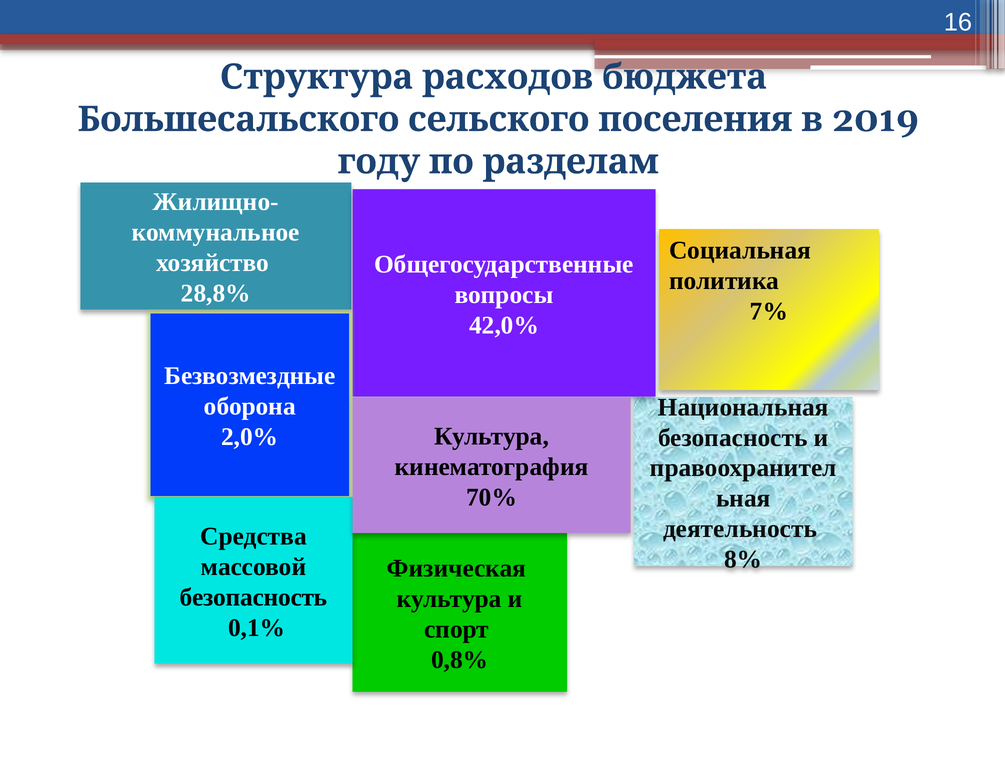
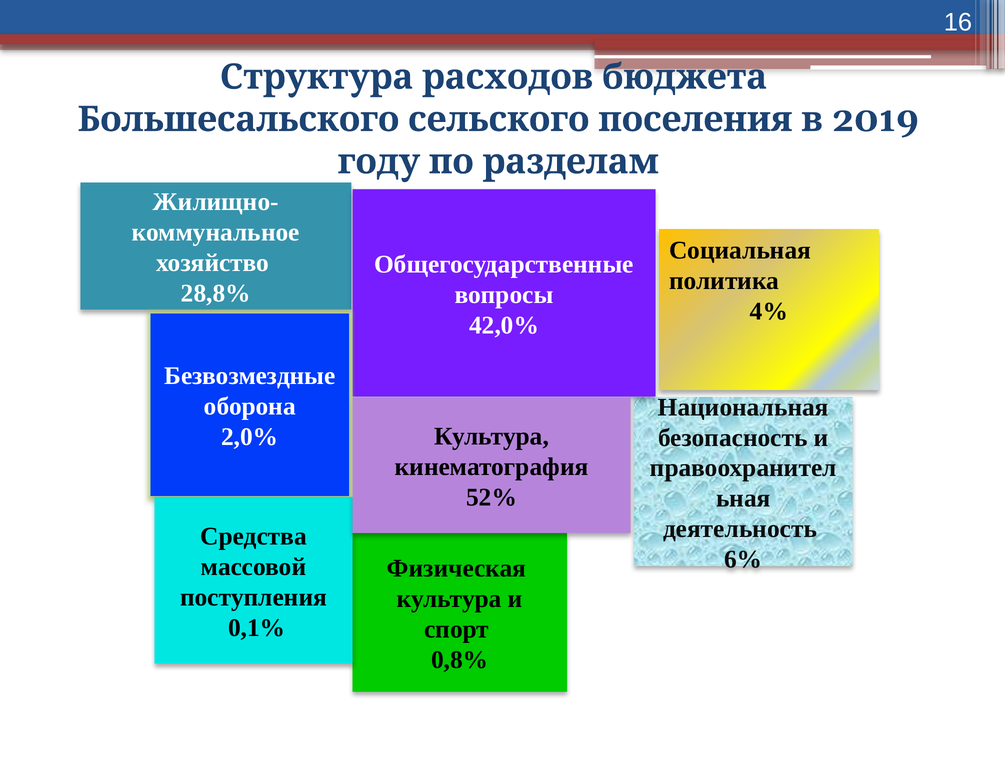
7%: 7% -> 4% (769, 312)
70%: 70% -> 52% (492, 498)
8%: 8% -> 6% (743, 560)
безопасность: безопасность -> поступления (253, 598)
